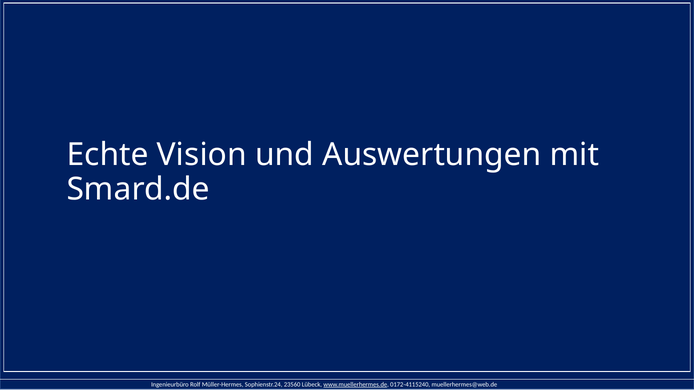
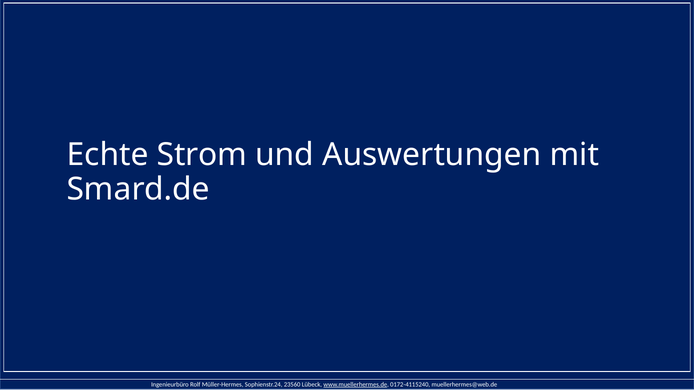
Vision: Vision -> Strom (202, 155)
